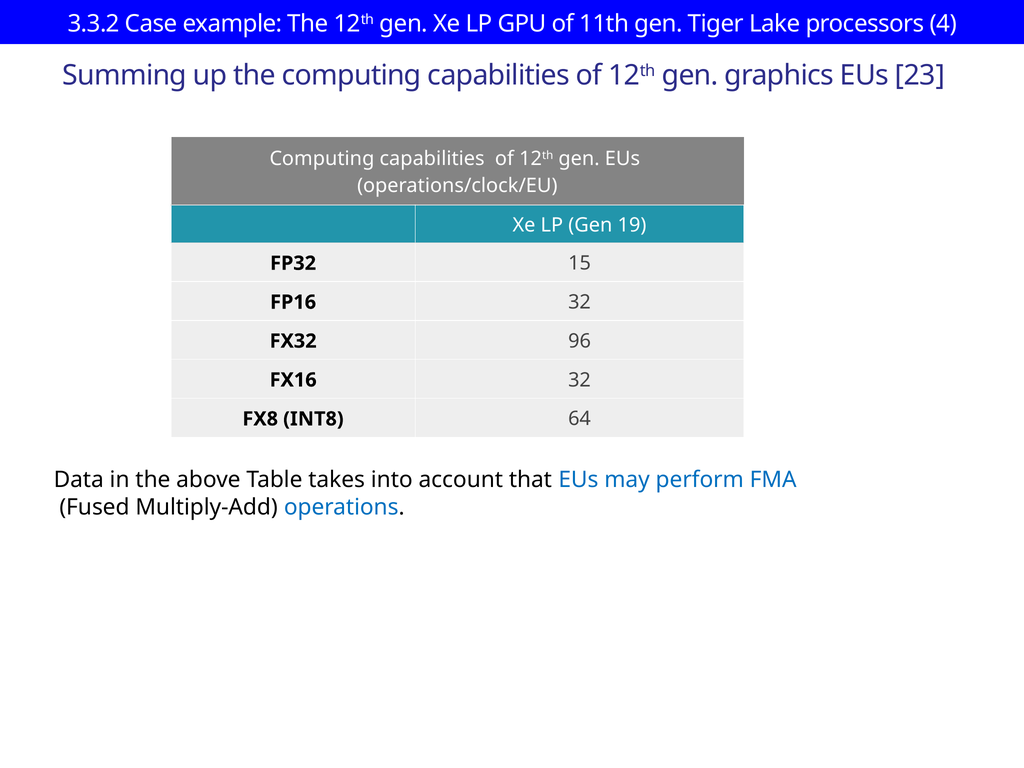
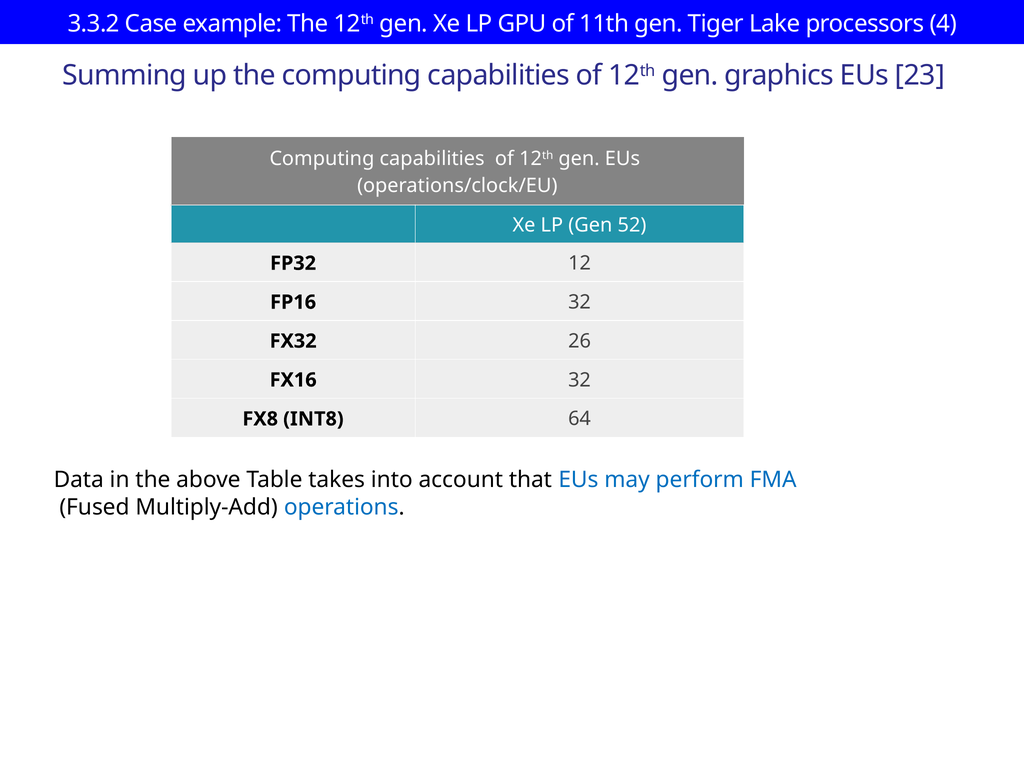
19: 19 -> 52 (632, 225)
15: 15 -> 12 (580, 263)
96: 96 -> 26 (580, 341)
